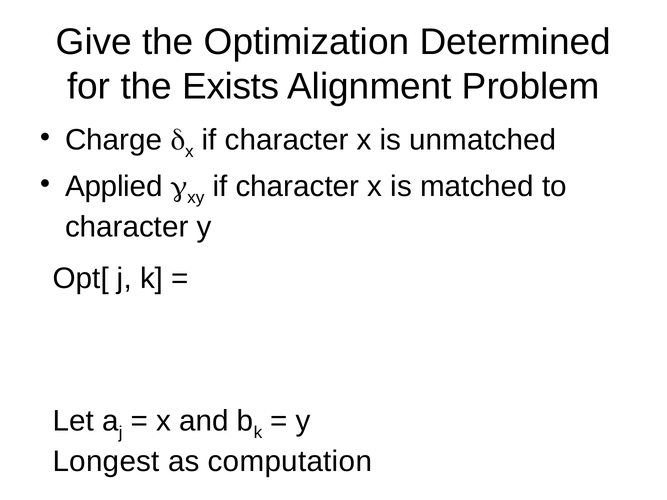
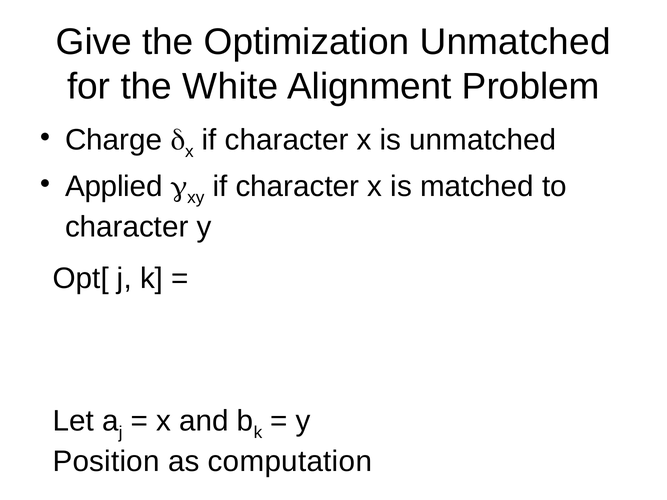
Optimization Determined: Determined -> Unmatched (515, 42)
Exists: Exists -> White (230, 87)
Longest: Longest -> Position (106, 462)
